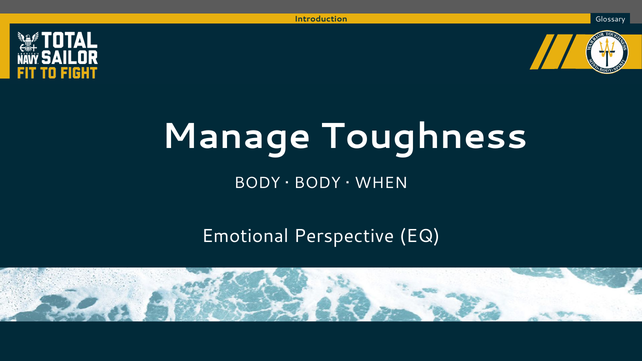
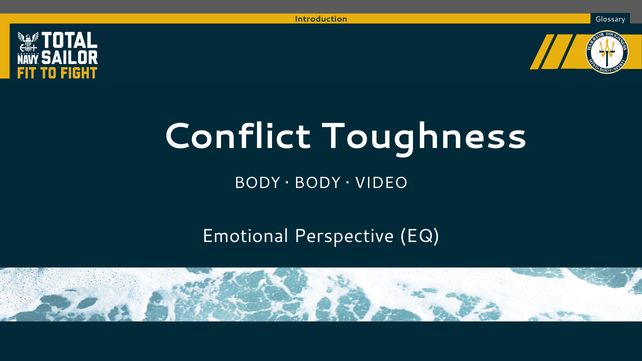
Manage: Manage -> Conflict (237, 136)
WHEN: WHEN -> VIDEO (381, 183)
